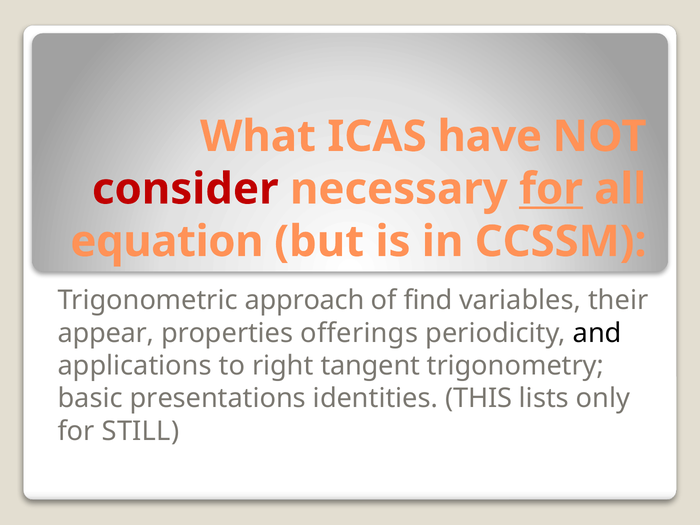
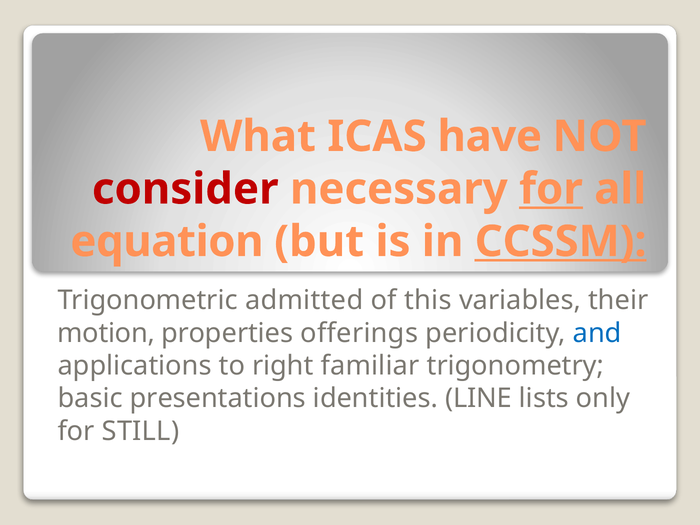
CCSSM underline: none -> present (561, 242)
approach: approach -> admitted (304, 300)
find: find -> this (428, 300)
appear: appear -> motion (106, 333)
and colour: black -> blue (597, 333)
tangent: tangent -> familiar (370, 366)
THIS: THIS -> LINE (479, 398)
